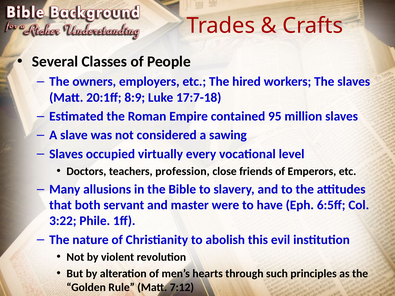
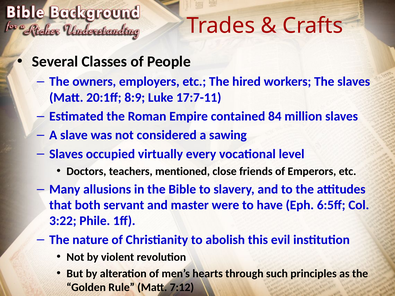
17:7-18: 17:7-18 -> 17:7-11 (199, 97)
95: 95 -> 84 (275, 116)
profession: profession -> mentioned (183, 171)
